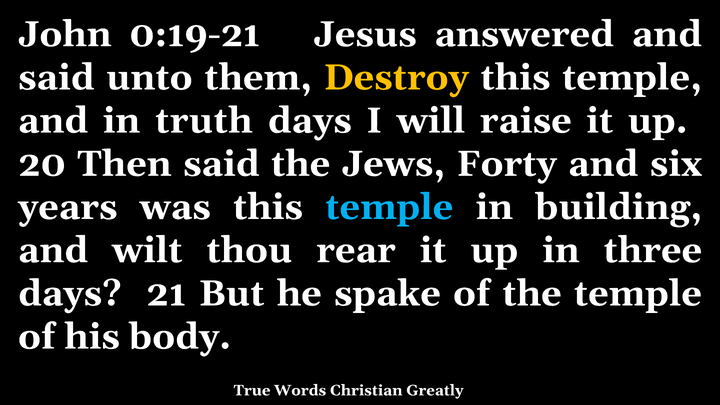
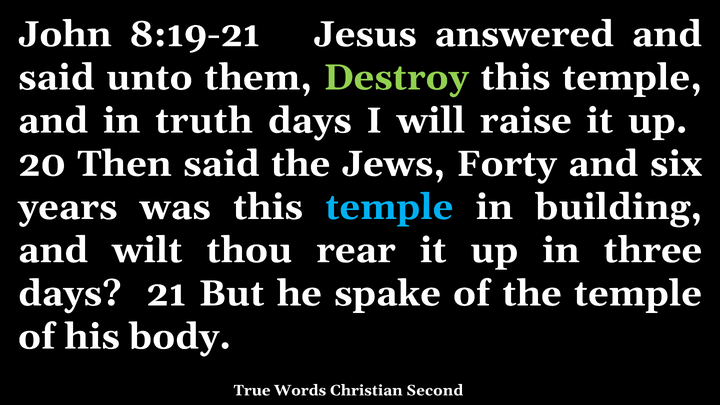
0:19-21: 0:19-21 -> 8:19-21 (195, 34)
Destroy colour: yellow -> light green (396, 78)
Greatly: Greatly -> Second (435, 390)
